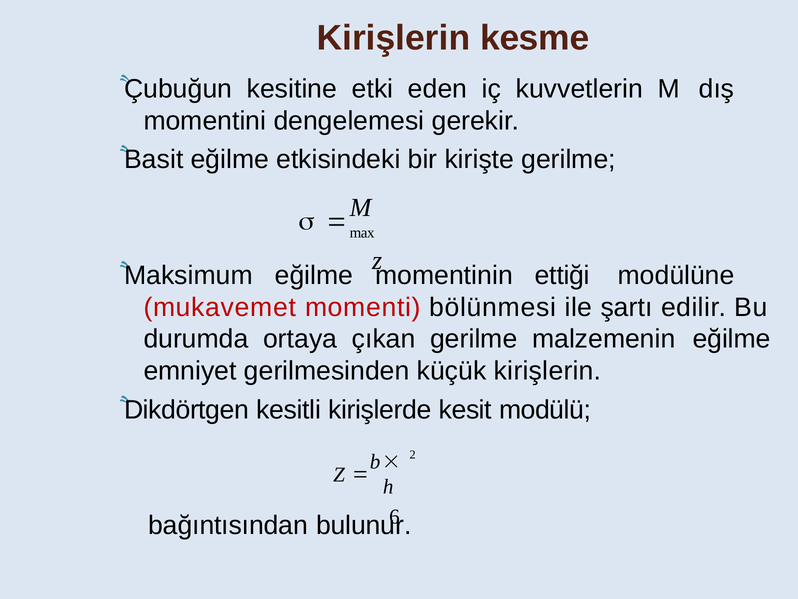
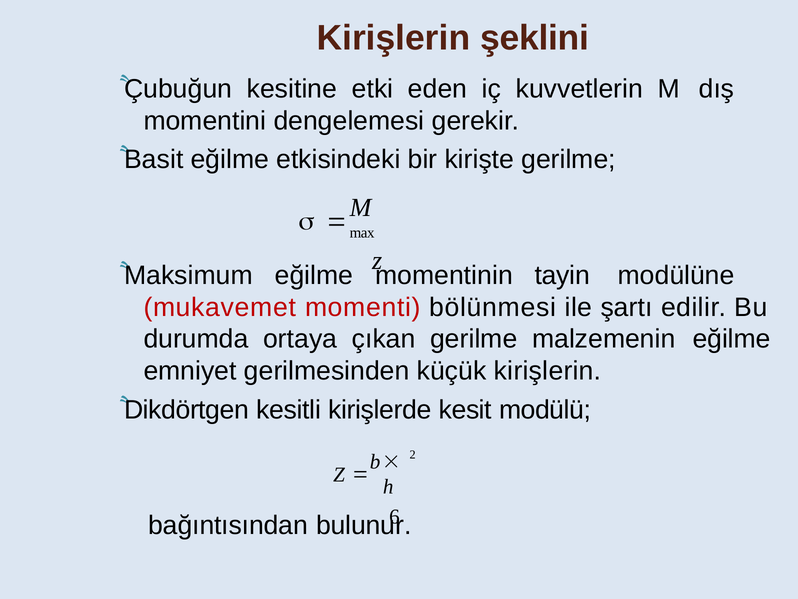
kesme: kesme -> şeklini (535, 38)
ettiği: ettiği -> tayin (562, 275)
